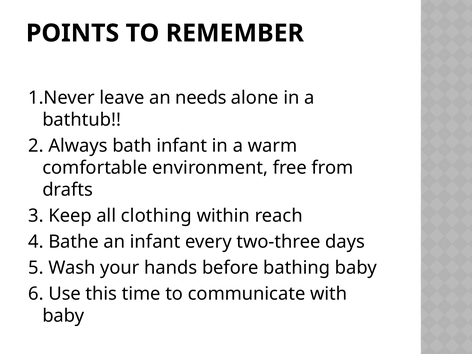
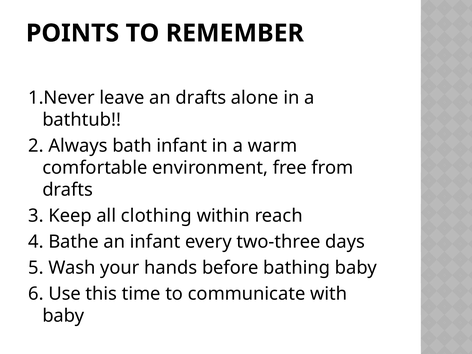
an needs: needs -> drafts (201, 98)
